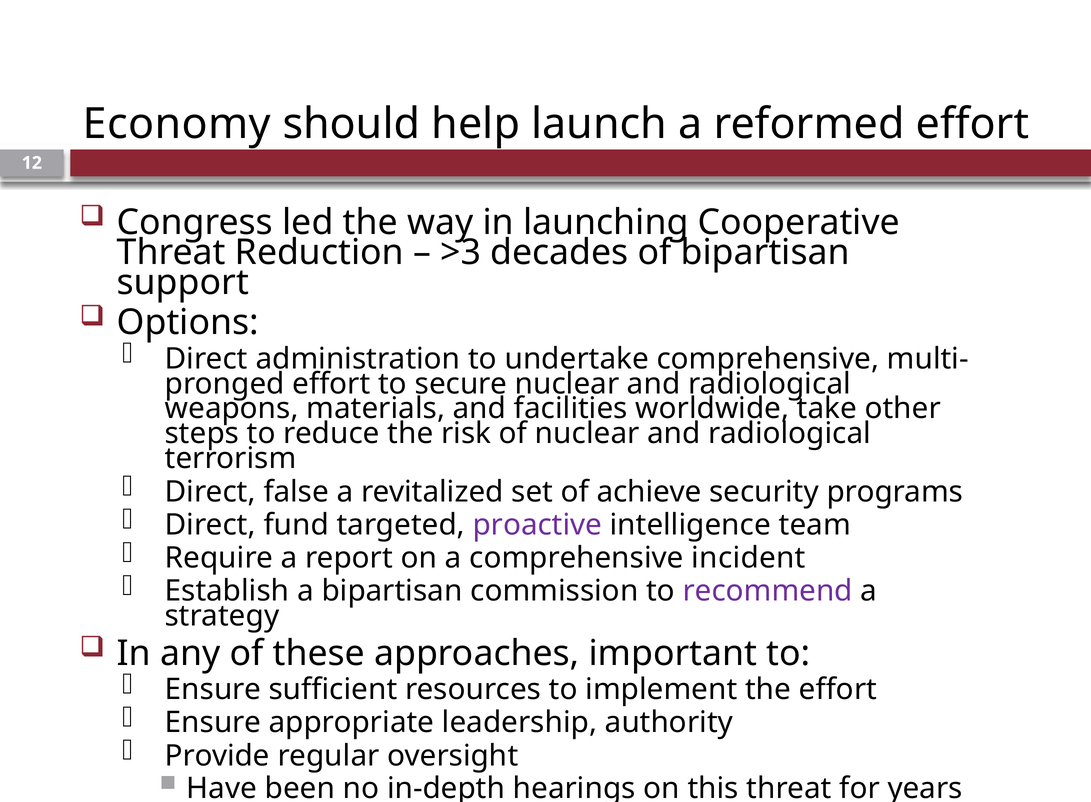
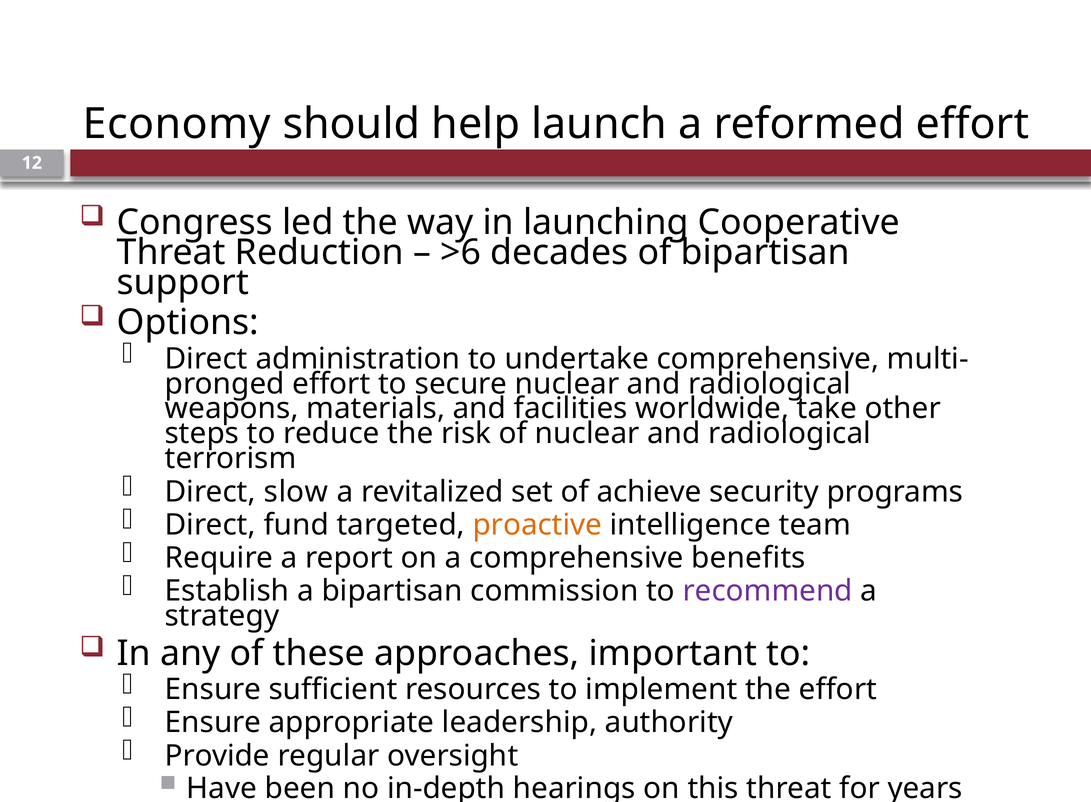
>3: >3 -> >6 (461, 252)
false: false -> slow (296, 492)
proactive colour: purple -> orange (537, 525)
incident: incident -> benefits (749, 558)
